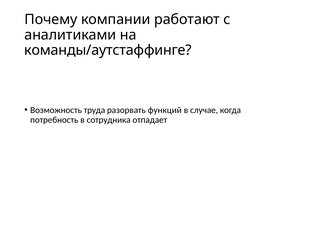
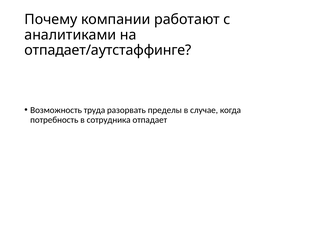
команды/аутстаффинге: команды/аутстаффинге -> отпадает/аутстаффинге (108, 50)
функций: функций -> пределы (165, 110)
